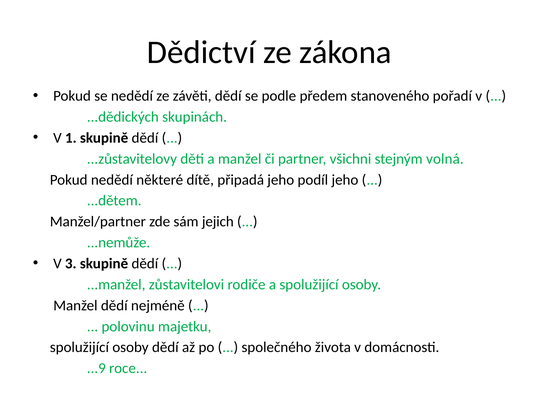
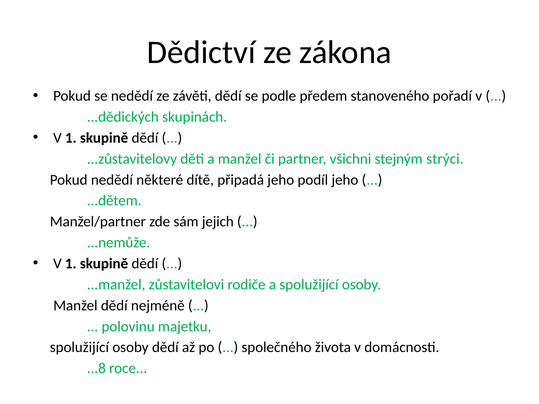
volná: volná -> strýci (445, 159)
3: 3 -> 1 (71, 264)
...9: ...9 -> ...8 (96, 369)
